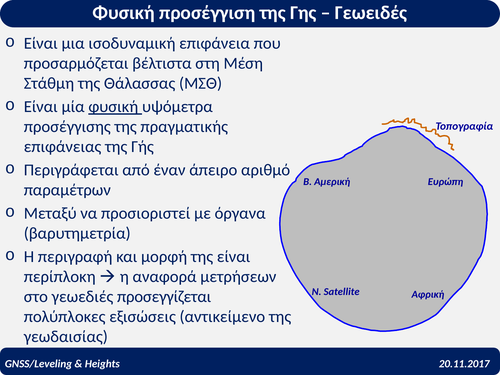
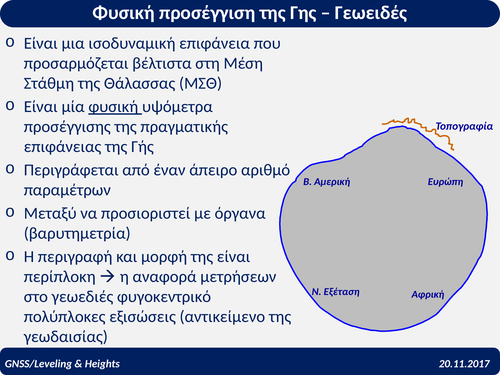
Satellite: Satellite -> Εξέταση (342, 292)
προσεγγίζεται: προσεγγίζεται -> φυγοκεντρικό (164, 297)
